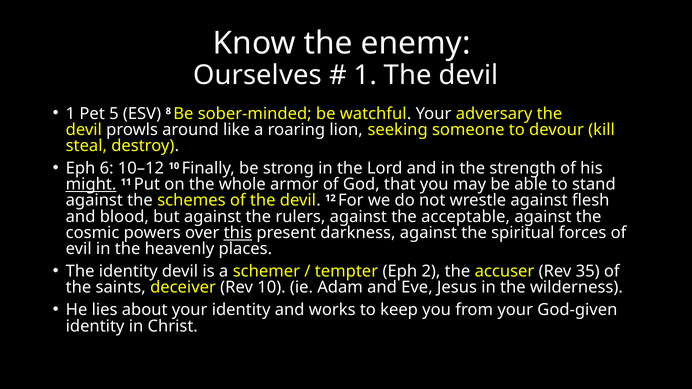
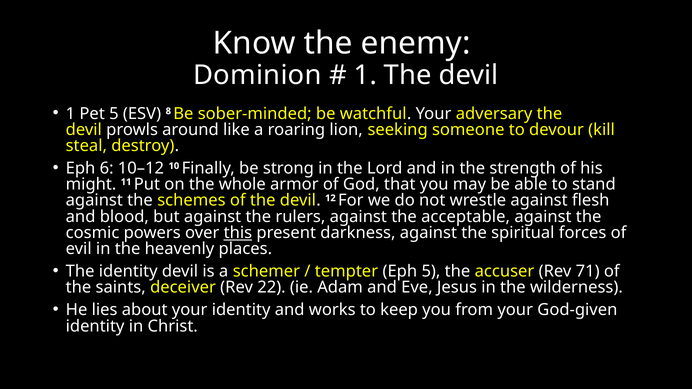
Ourselves: Ourselves -> Dominion (257, 75)
might underline: present -> none (91, 185)
Eph 2: 2 -> 5 (431, 271)
35: 35 -> 71 (588, 271)
Rev 10: 10 -> 22 (271, 288)
